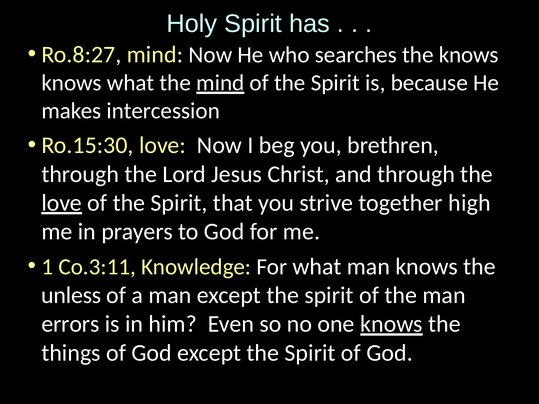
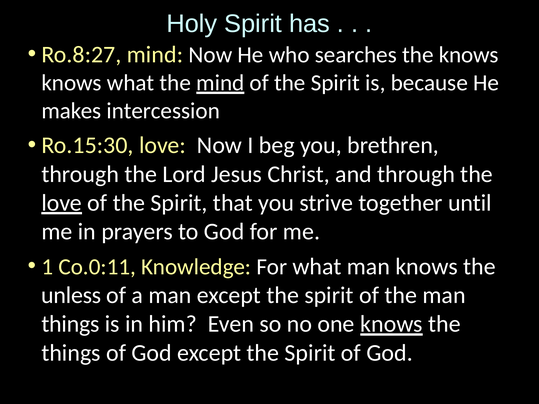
high: high -> until (470, 203)
Co.3:11: Co.3:11 -> Co.0:11 (97, 267)
errors: errors -> things (70, 324)
